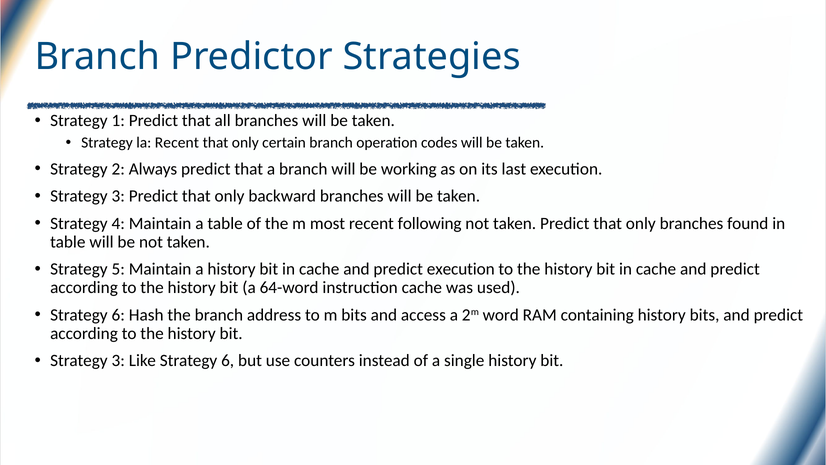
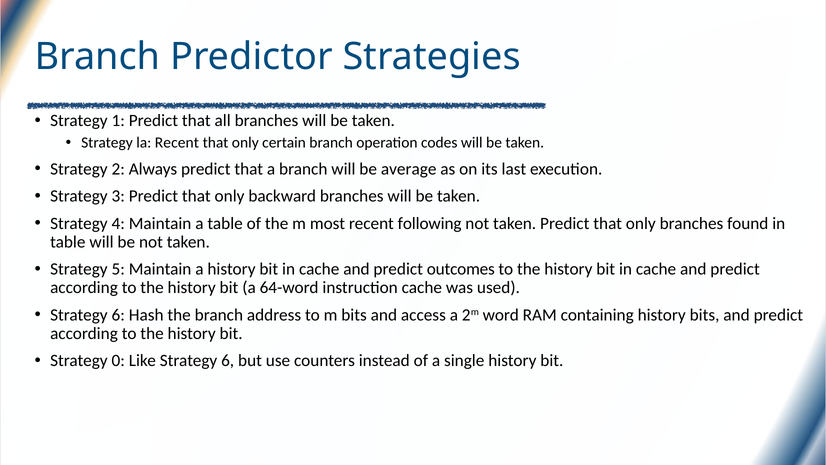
working: working -> average (409, 169)
predict execution: execution -> outcomes (461, 269)
3: 3 -> 0 (118, 361)
